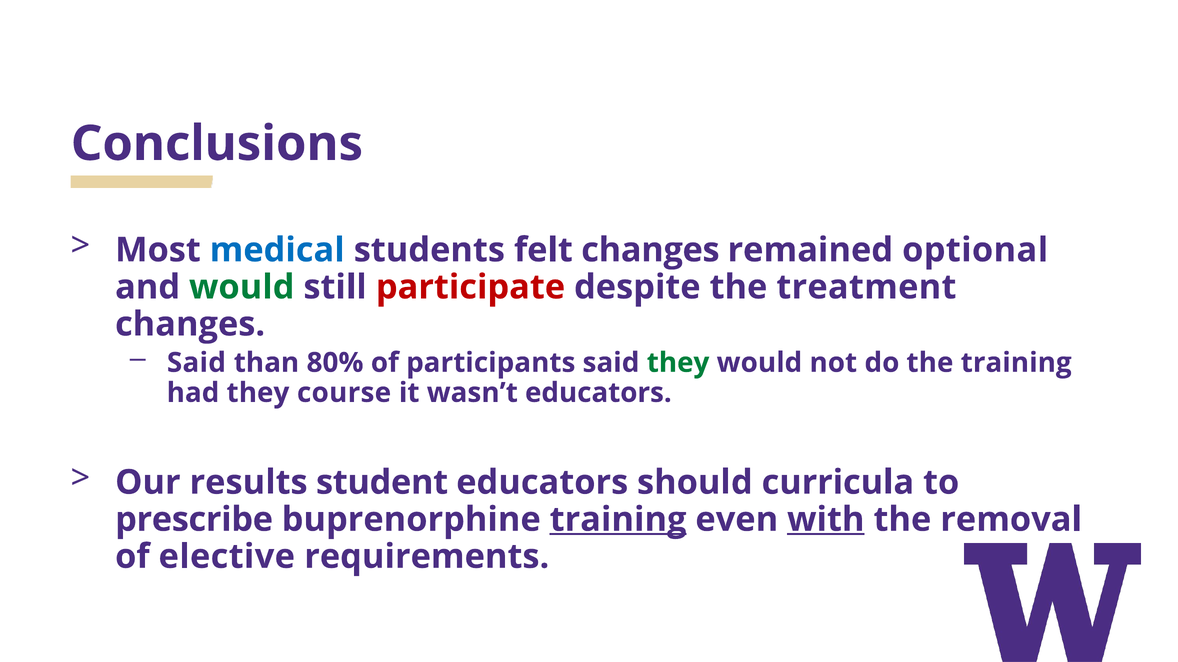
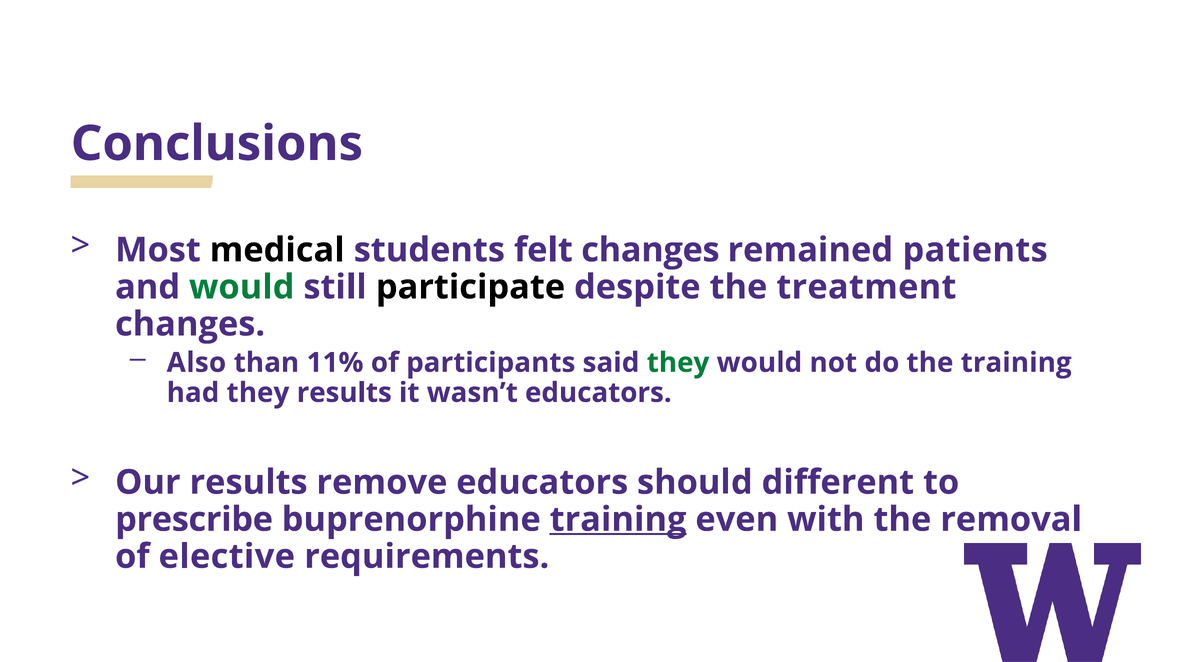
medical colour: blue -> black (277, 250)
optional: optional -> patients (975, 250)
participate colour: red -> black (470, 287)
Said: Said -> Also (196, 363)
80%: 80% -> 11% (335, 363)
they course: course -> results (344, 393)
student: student -> remove (382, 483)
curricula: curricula -> different (838, 483)
with underline: present -> none (826, 520)
